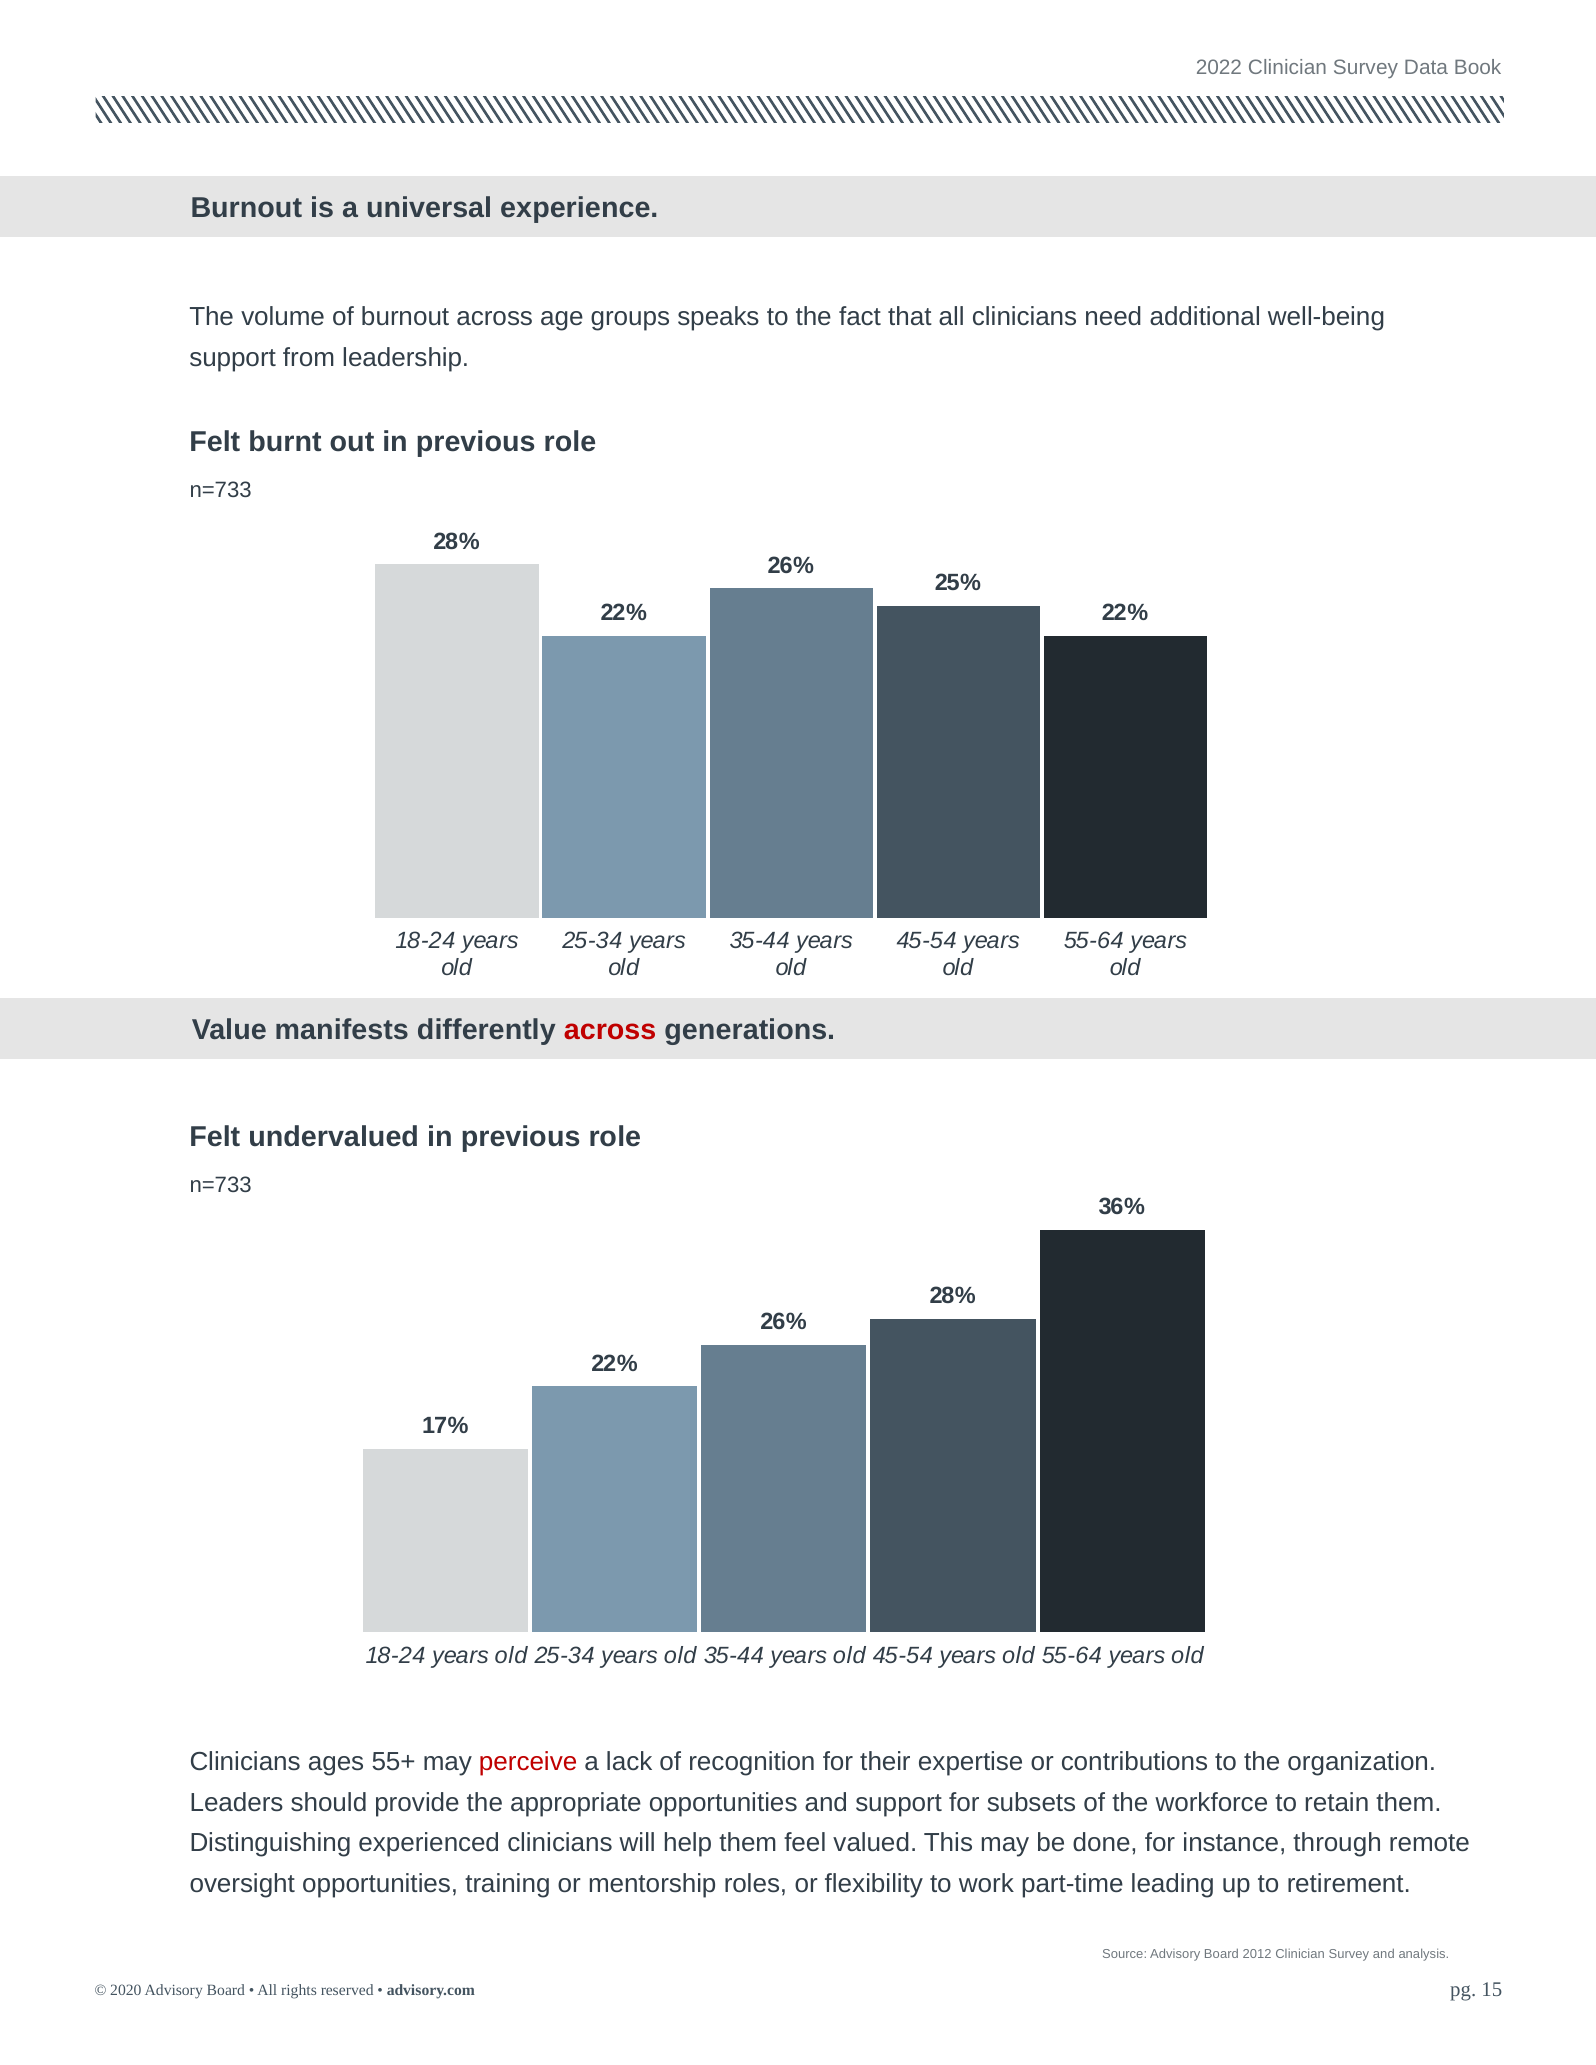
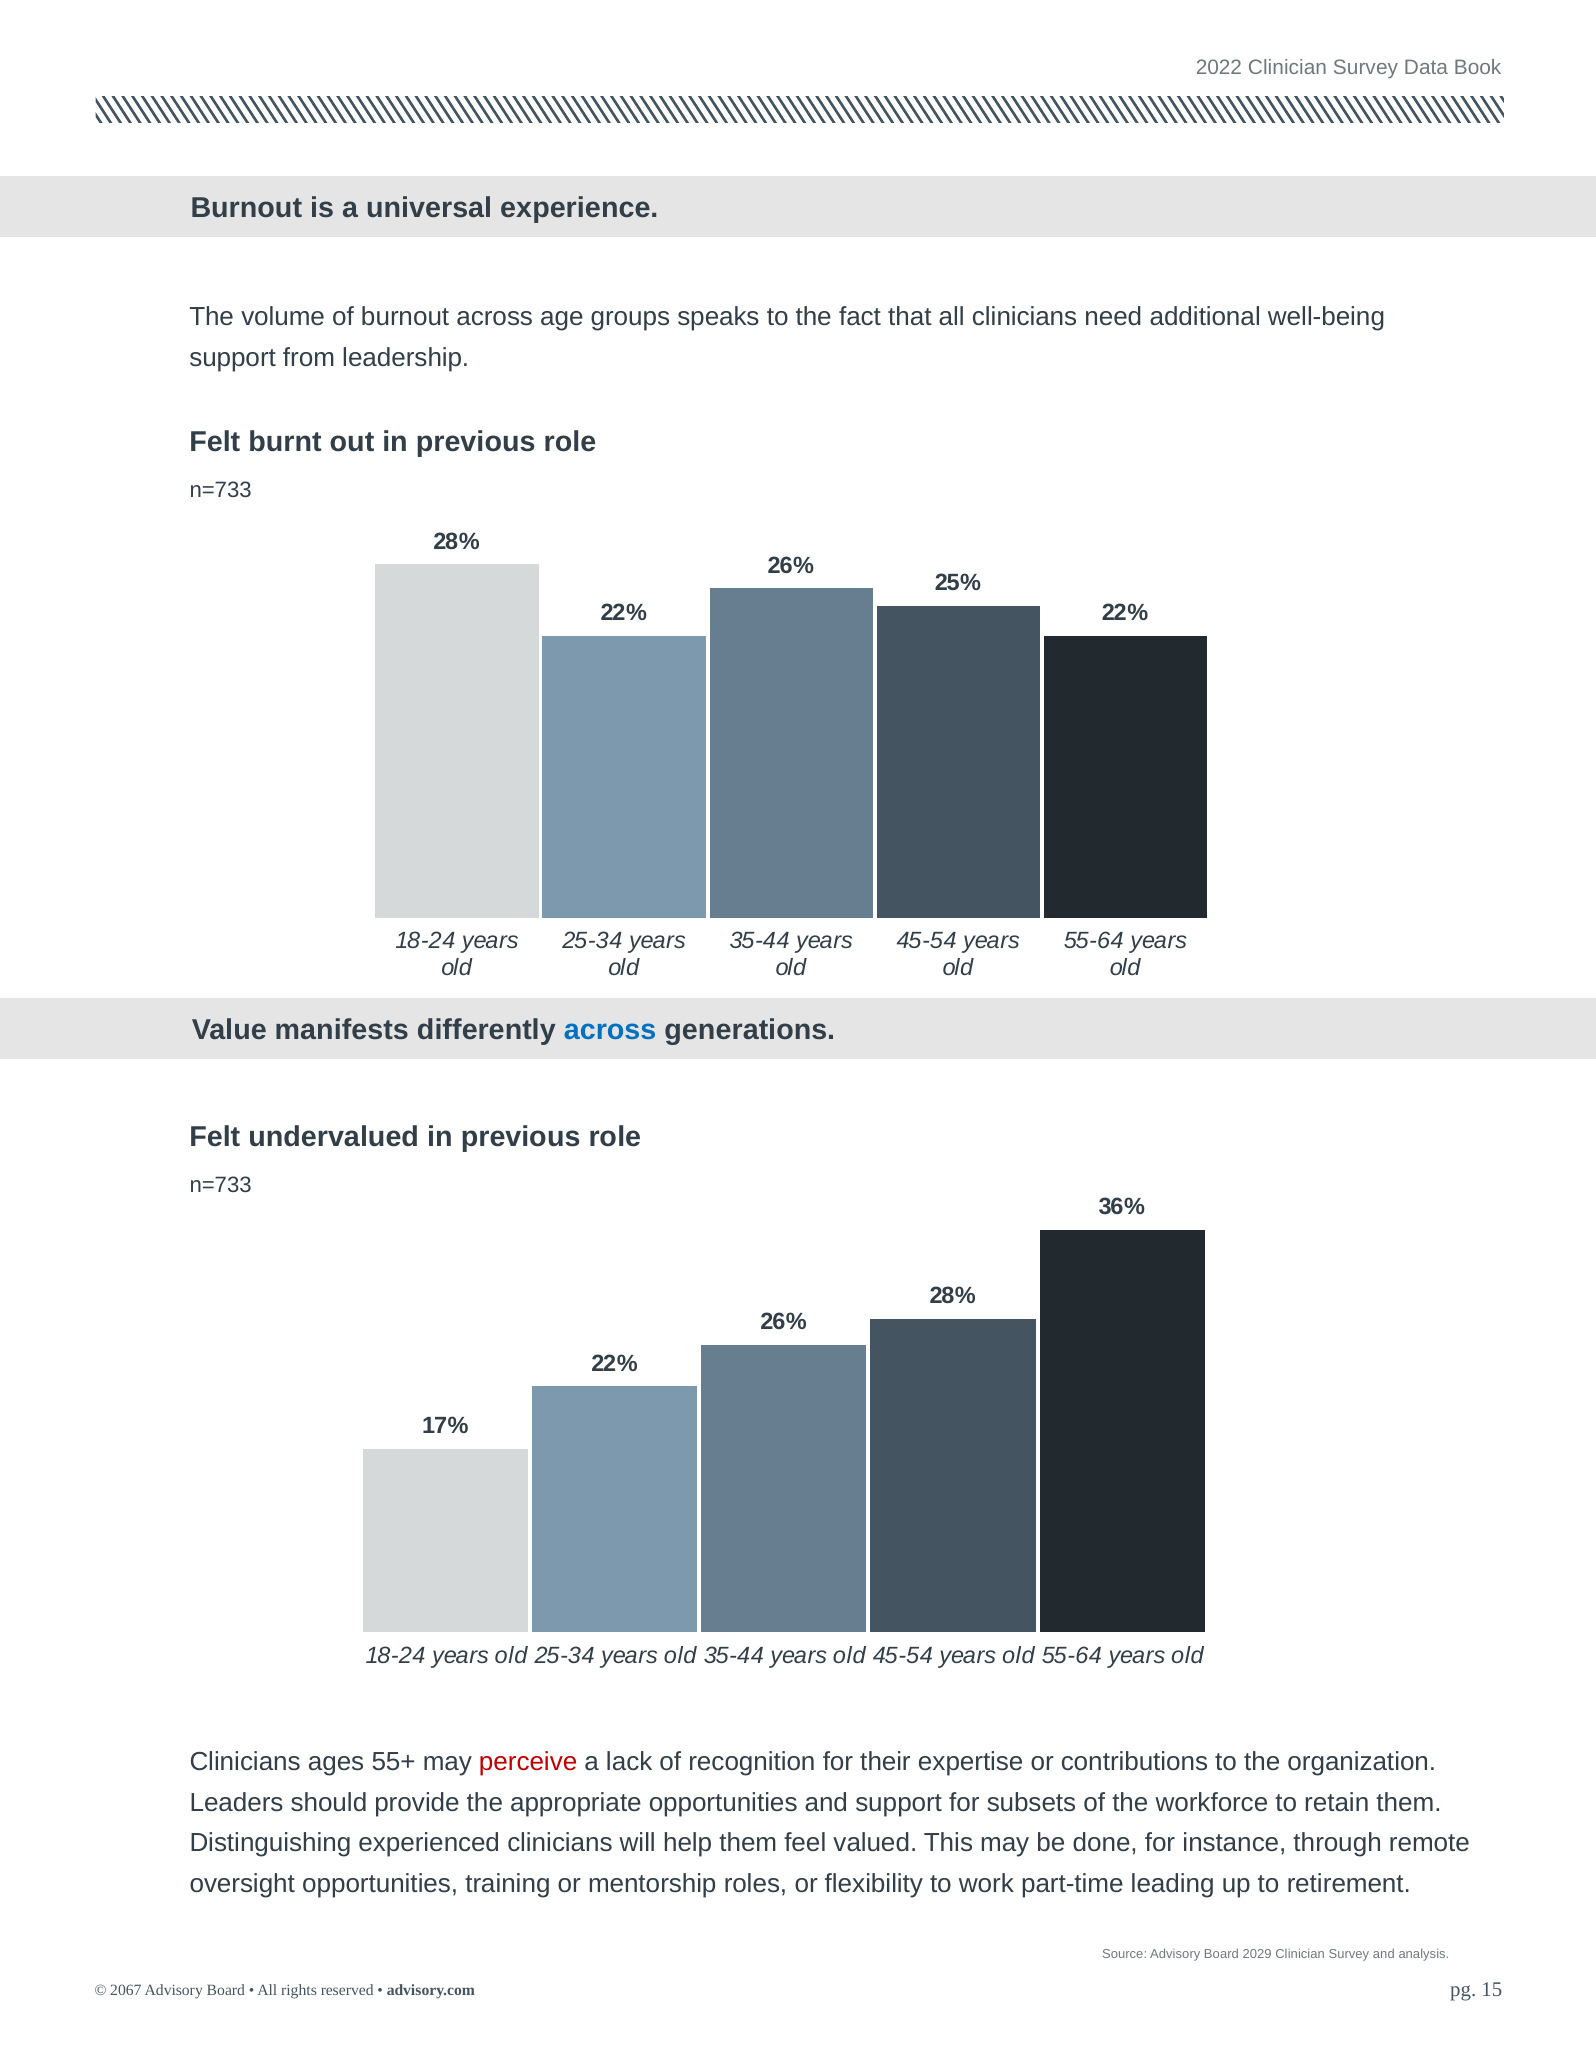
across colour: red -> blue (610, 1030)
2012: 2012 -> 2029 (1257, 1955)
2020: 2020 -> 2067 (126, 1991)
